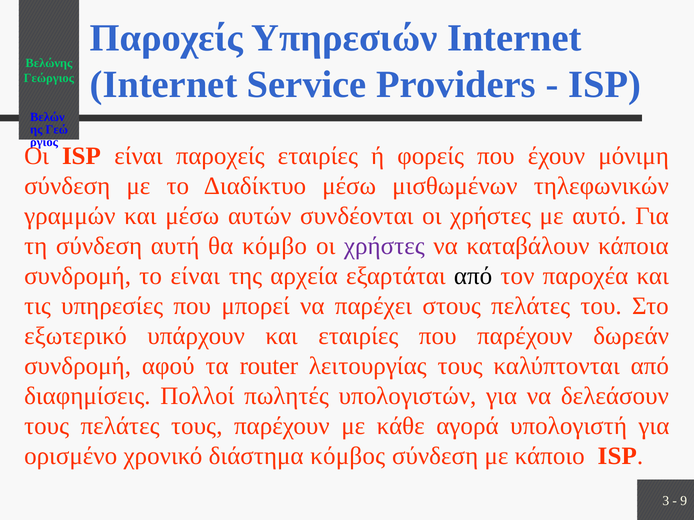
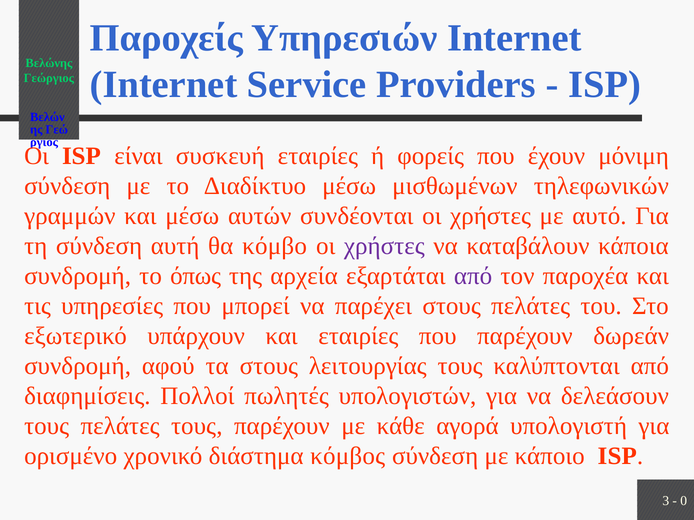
είναι παροχείς: παροχείς -> συσκευή (220, 156)
το είναι: είναι -> όπως (196, 276)
από colour: black -> purple (473, 276)
τα router: router -> στους (269, 366)
9: 9 -> 0 (684, 501)
